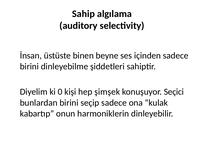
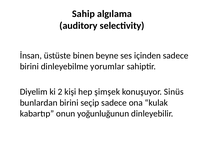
şiddetleri: şiddetleri -> yorumlar (107, 66)
0: 0 -> 2 (60, 92)
Seçici: Seçici -> Sinüs (174, 92)
harmoniklerin: harmoniklerin -> yoğunluğunun (103, 114)
